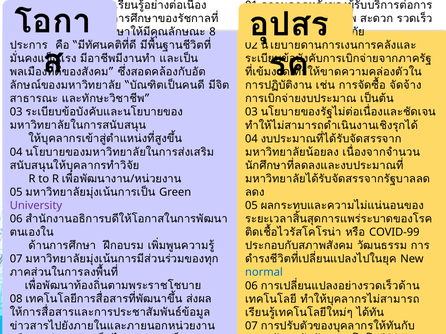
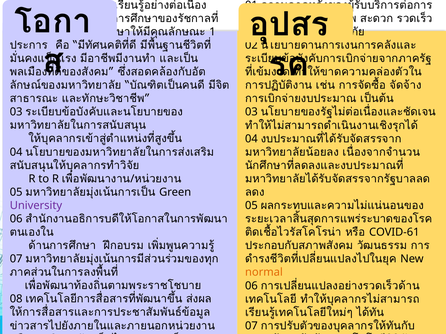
8: 8 -> 1 (212, 32)
COVID-99: COVID-99 -> COVID-61 (394, 233)
normal colour: blue -> orange (264, 273)
